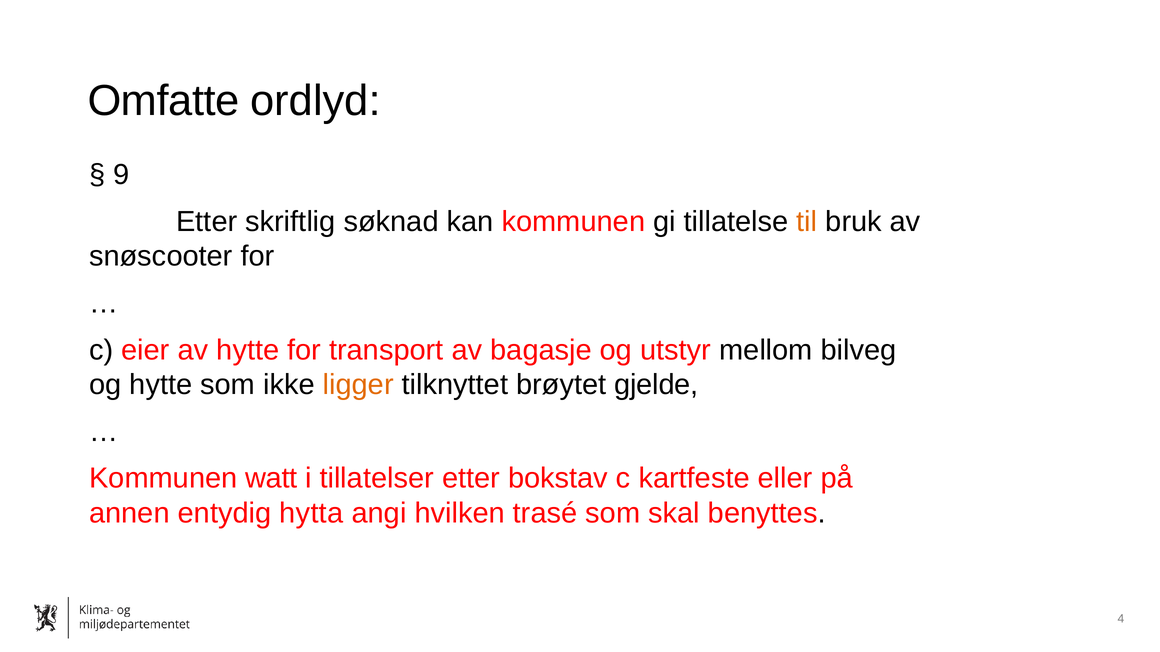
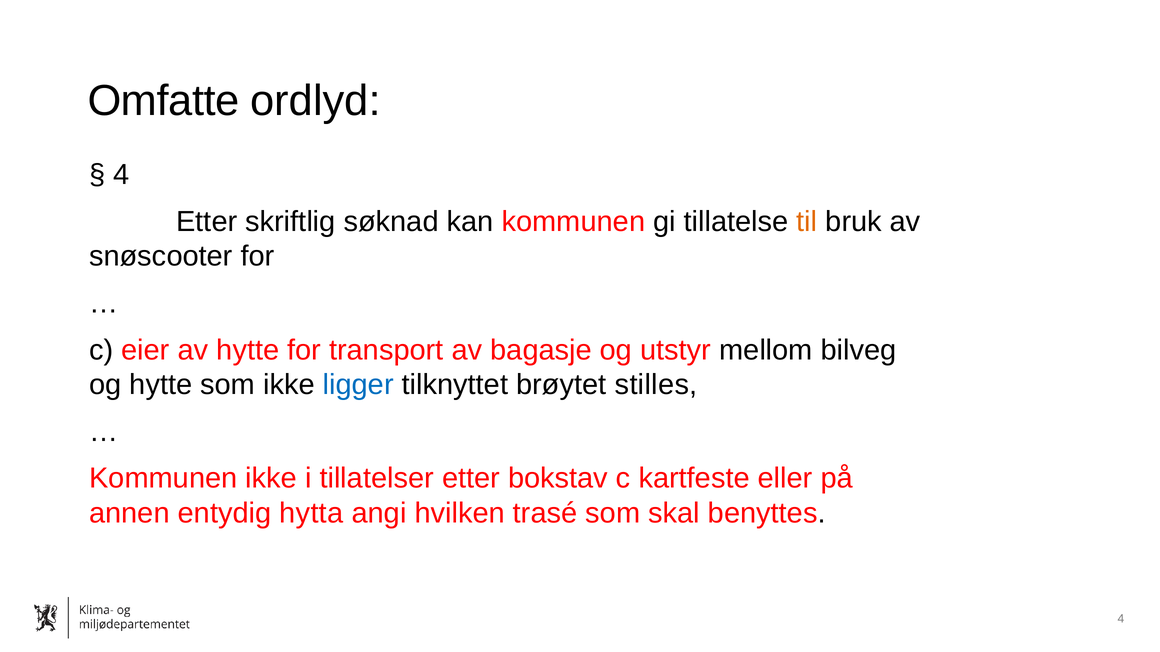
9: 9 -> 4 (121, 175)
ligger colour: orange -> blue (358, 385)
gjelde: gjelde -> stilles (656, 385)
Kommunen watt: watt -> ikke (271, 479)
